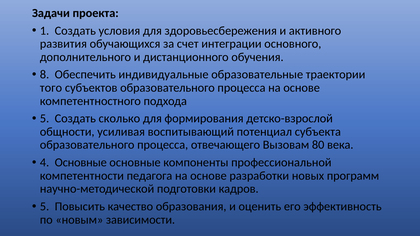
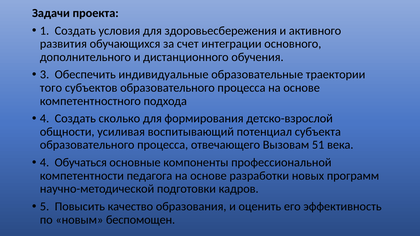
8: 8 -> 3 (45, 75)
5: 5 -> 4 (45, 119)
80: 80 -> 51 (318, 145)
4 Основные: Основные -> Обучаться (81, 163)
зависимости: зависимости -> беспомощен (141, 220)
